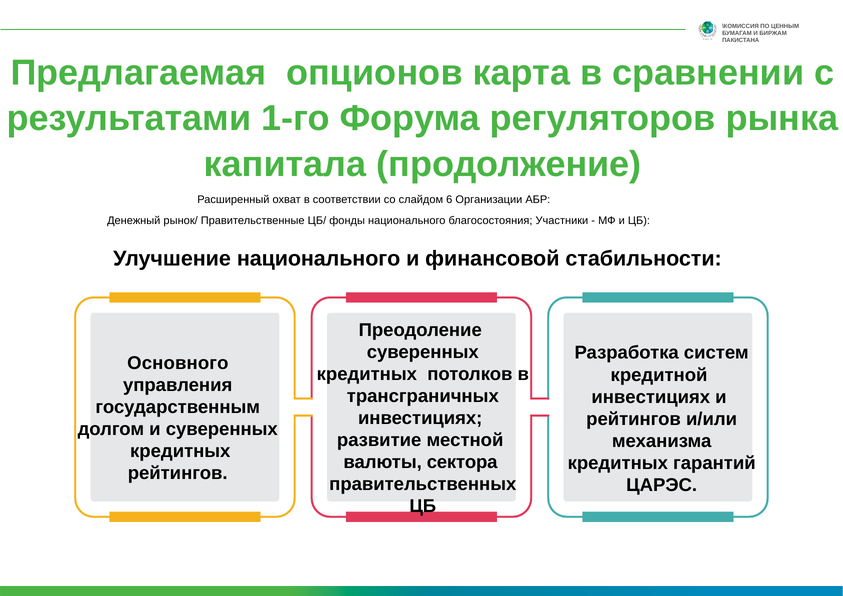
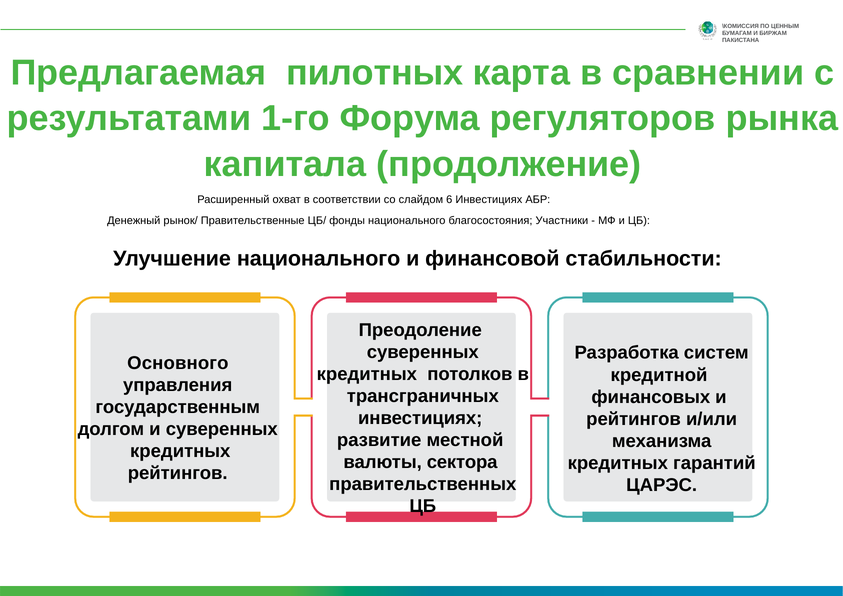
опционов: опционов -> пилотных (375, 73)
6 Организации: Организации -> Инвестициях (489, 200)
инвестициях: инвестициях -> финансовых (651, 397)
